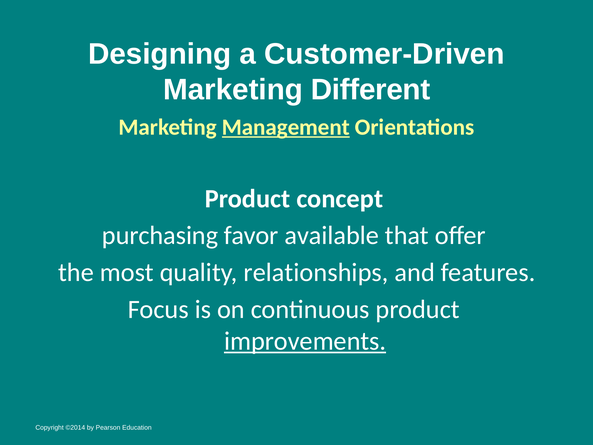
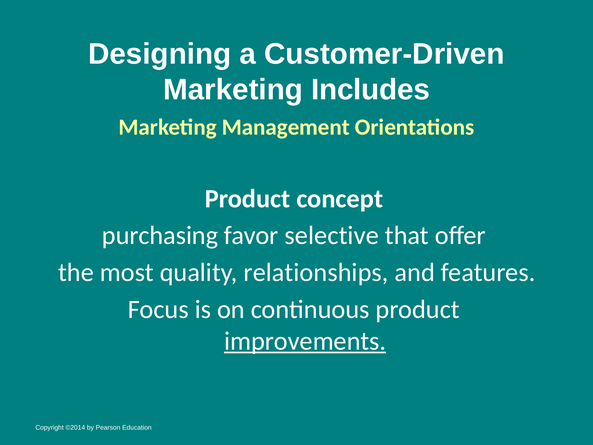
Different: Different -> Includes (371, 90)
Management underline: present -> none (286, 127)
available: available -> selective (332, 235)
